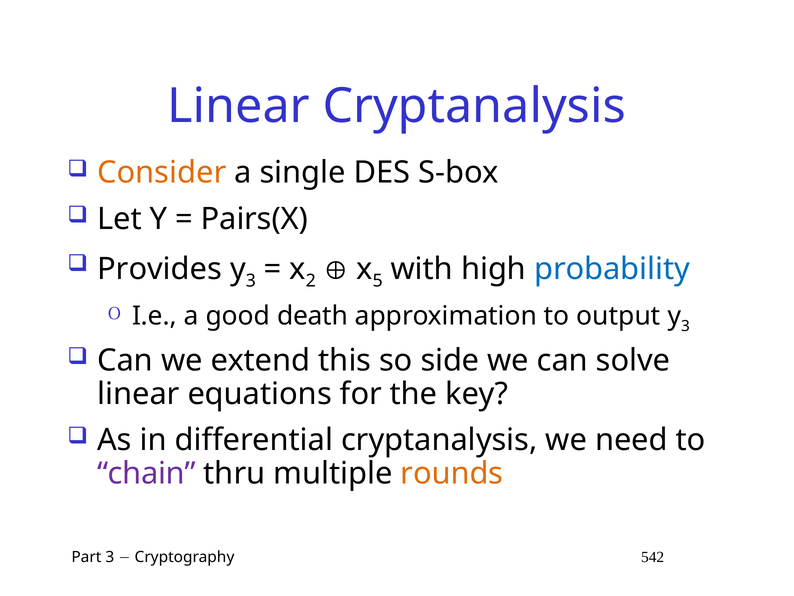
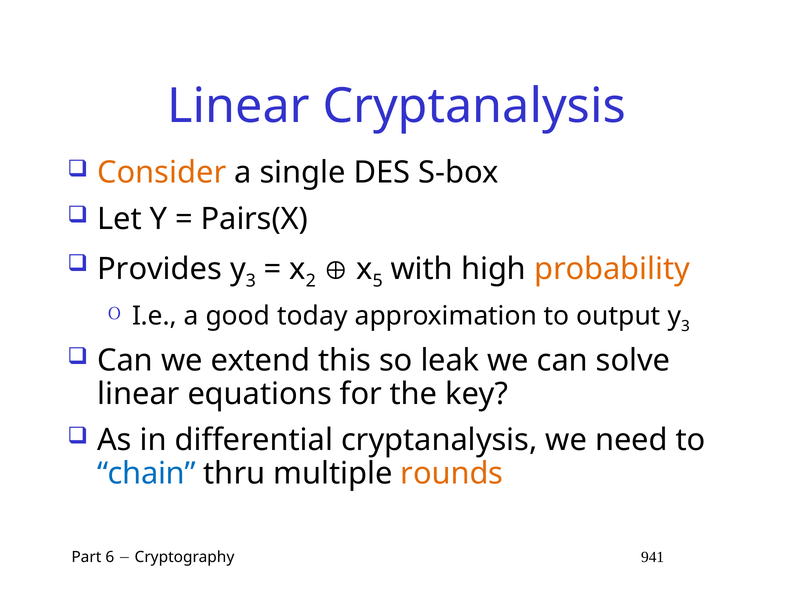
probability colour: blue -> orange (612, 269)
death: death -> today (312, 316)
side: side -> leak (450, 360)
chain colour: purple -> blue (146, 473)
Part 3: 3 -> 6 (110, 557)
542: 542 -> 941 (653, 557)
